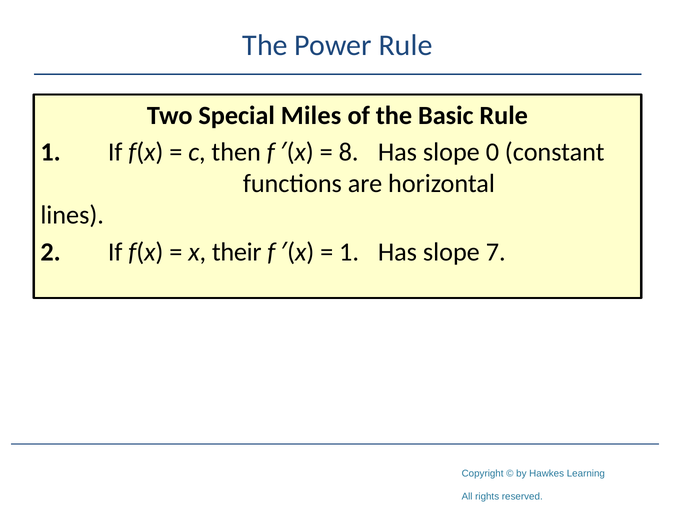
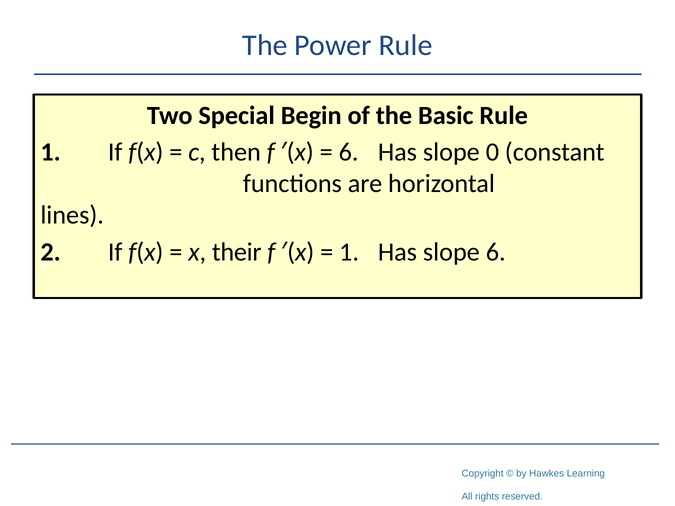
Miles: Miles -> Begin (311, 115)
8: 8 -> 6 (349, 152)
slope 7: 7 -> 6 (496, 252)
